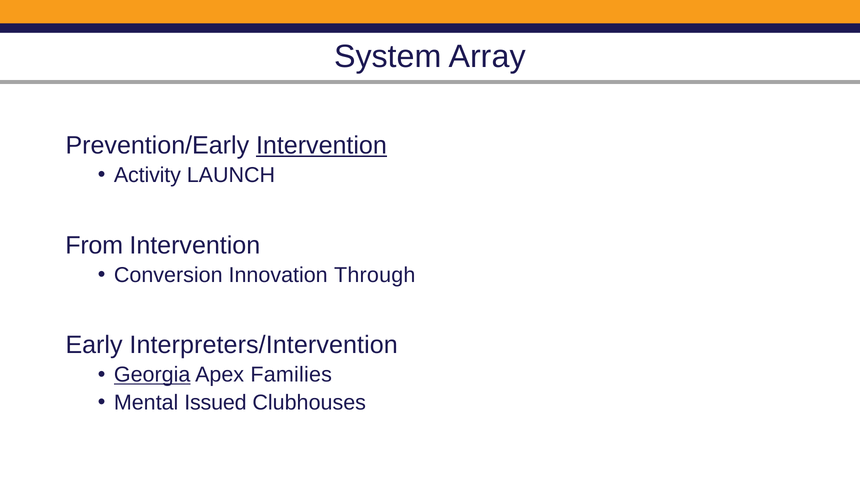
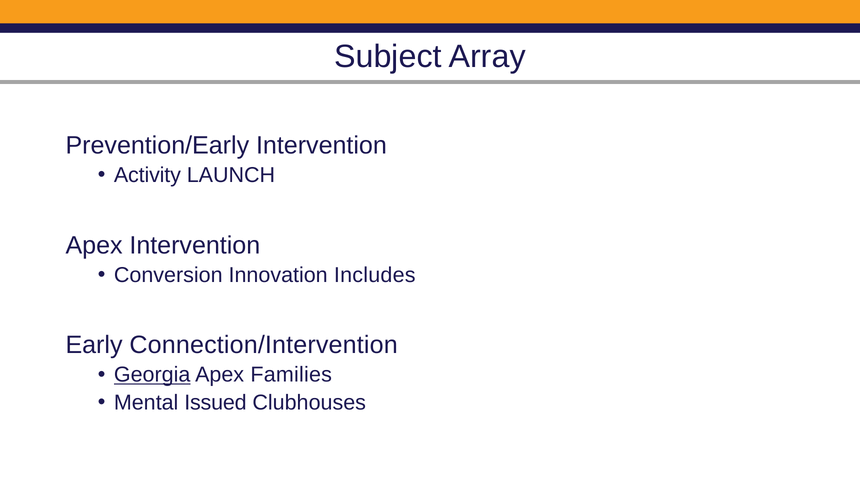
System: System -> Subject (388, 57)
Intervention underline: present -> none (321, 145)
From: From -> Apex (94, 245)
Through: Through -> Includes (375, 275)
Interpreters/Intervention: Interpreters/Intervention -> Connection/Intervention (264, 345)
